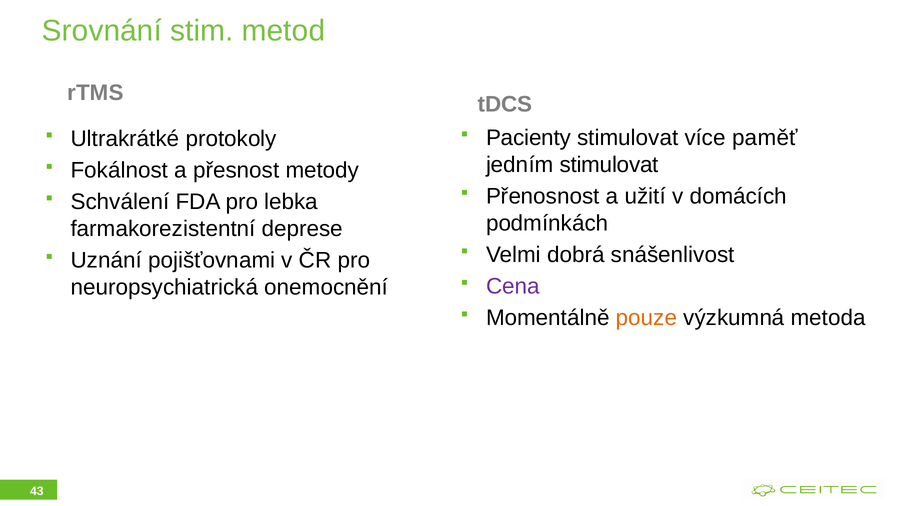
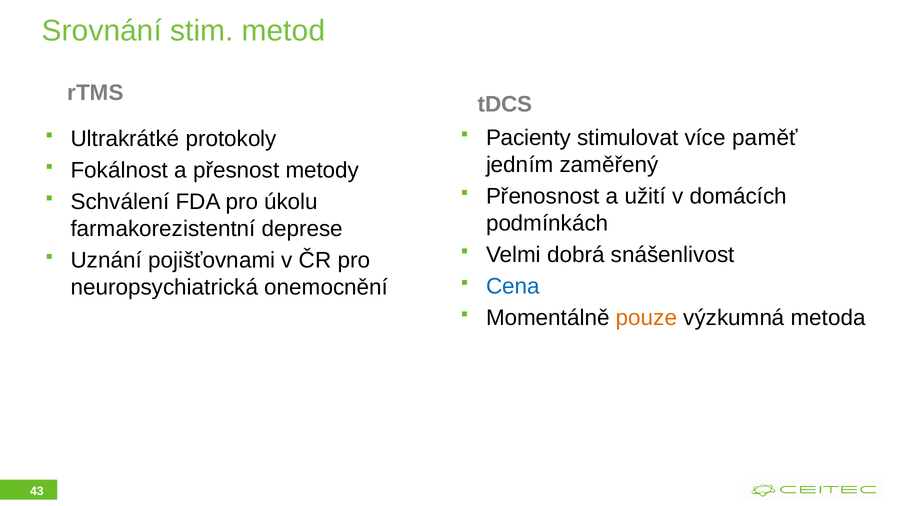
jedním stimulovat: stimulovat -> zaměřený (609, 165)
lebka: lebka -> úkolu (291, 202)
Cena colour: purple -> blue (513, 286)
